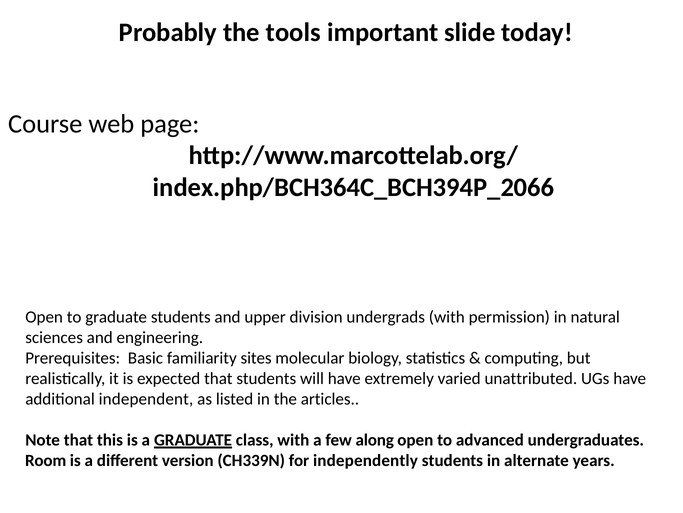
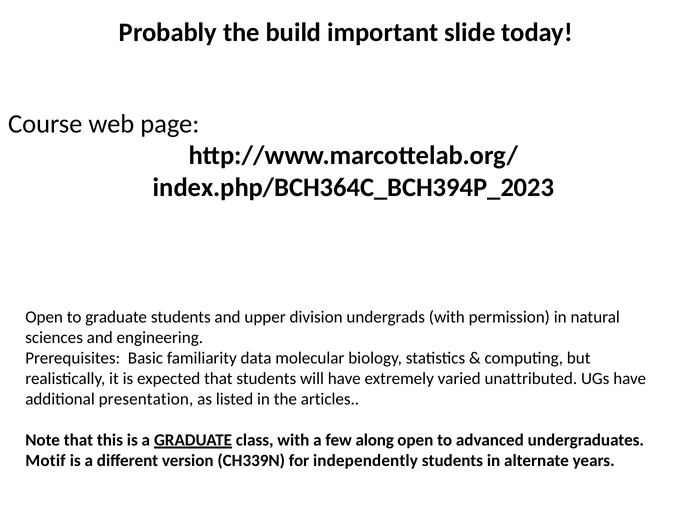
tools: tools -> build (293, 33)
index.php/BCH364C_BCH394P_2066: index.php/BCH364C_BCH394P_2066 -> index.php/BCH364C_BCH394P_2023 (354, 187)
sites: sites -> data (256, 357)
independent: independent -> presentation (146, 398)
Room: Room -> Motif (46, 460)
